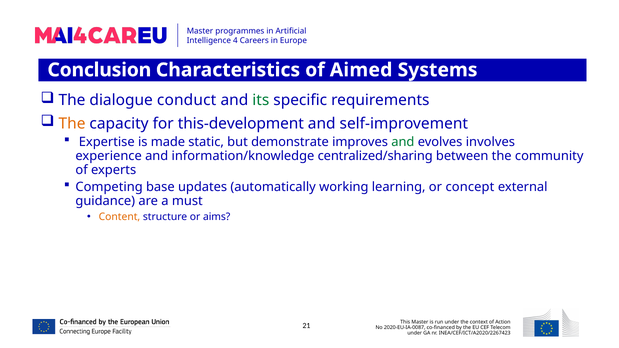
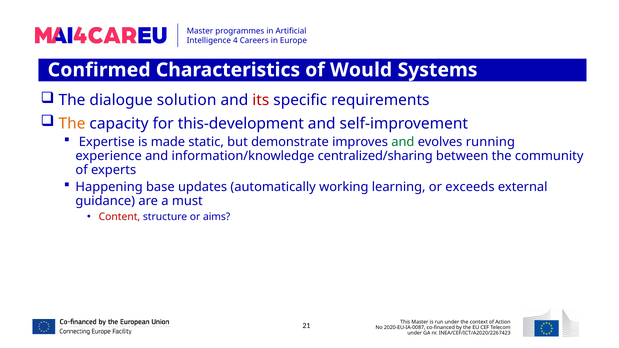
Conclusion: Conclusion -> Confirmed (99, 70)
Aimed: Aimed -> Would (361, 70)
conduct: conduct -> solution (187, 100)
its colour: green -> red (261, 100)
involves: involves -> running (490, 142)
Competing: Competing -> Happening (109, 187)
concept: concept -> exceeds (470, 187)
Content colour: orange -> red (119, 217)
